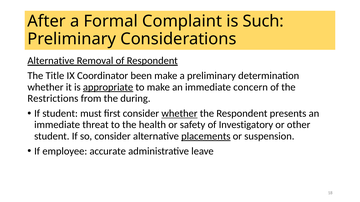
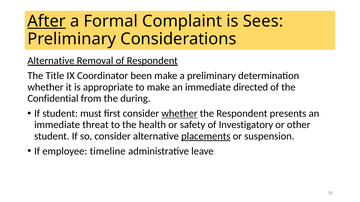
After underline: none -> present (47, 21)
Such: Such -> Sees (263, 21)
appropriate underline: present -> none (108, 87)
concern: concern -> directed (251, 87)
Restrictions: Restrictions -> Confidential (53, 99)
accurate: accurate -> timeline (108, 152)
